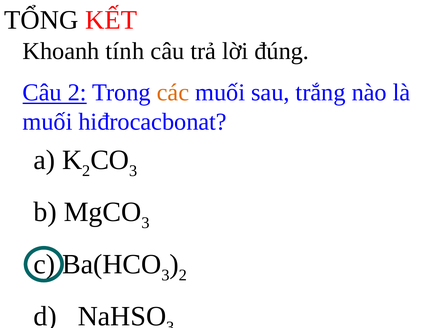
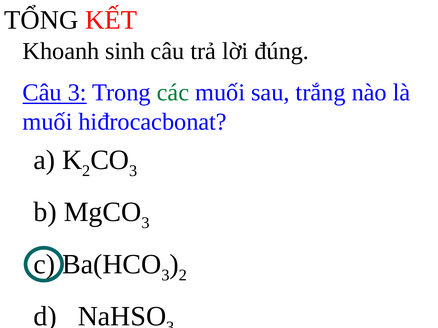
tính: tính -> sinh (125, 51)
Câu 2: 2 -> 3 (77, 93)
các colour: orange -> green (173, 93)
